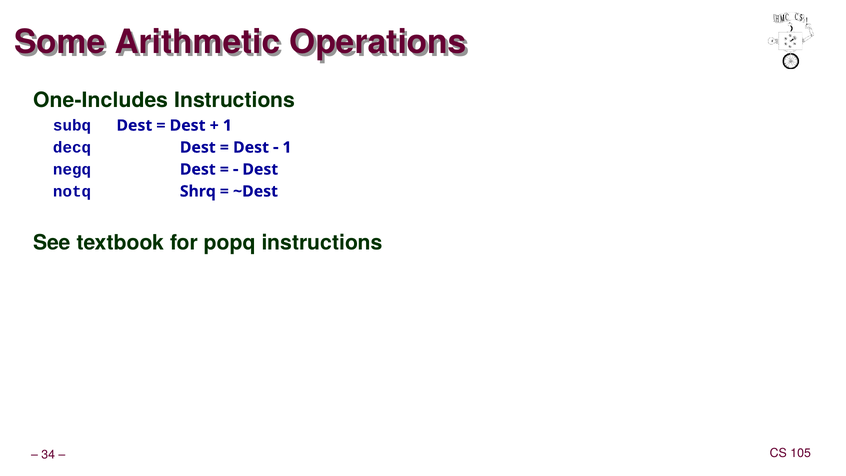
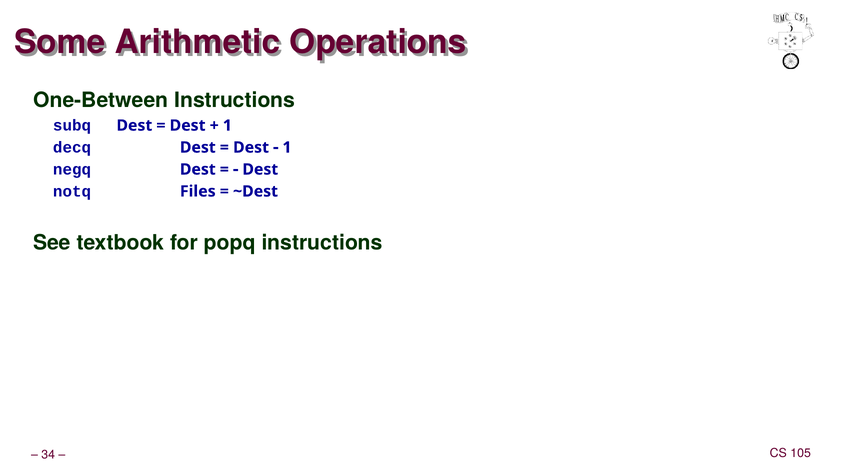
One-Includes: One-Includes -> One-Between (101, 100)
Shrq: Shrq -> Files (198, 191)
